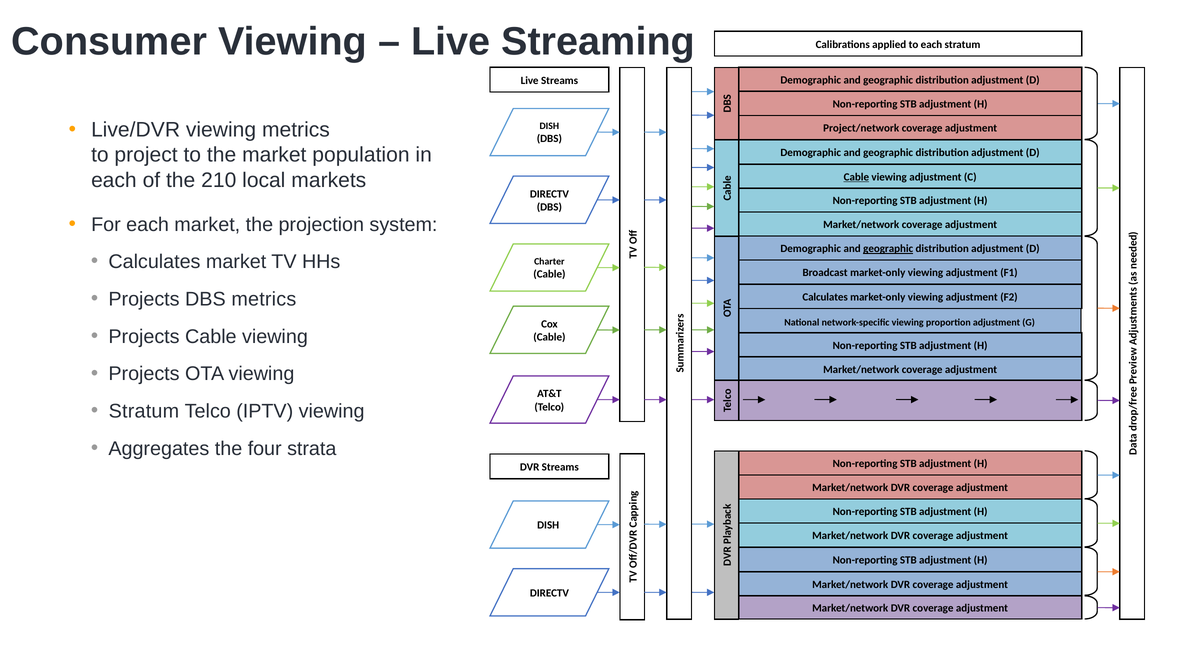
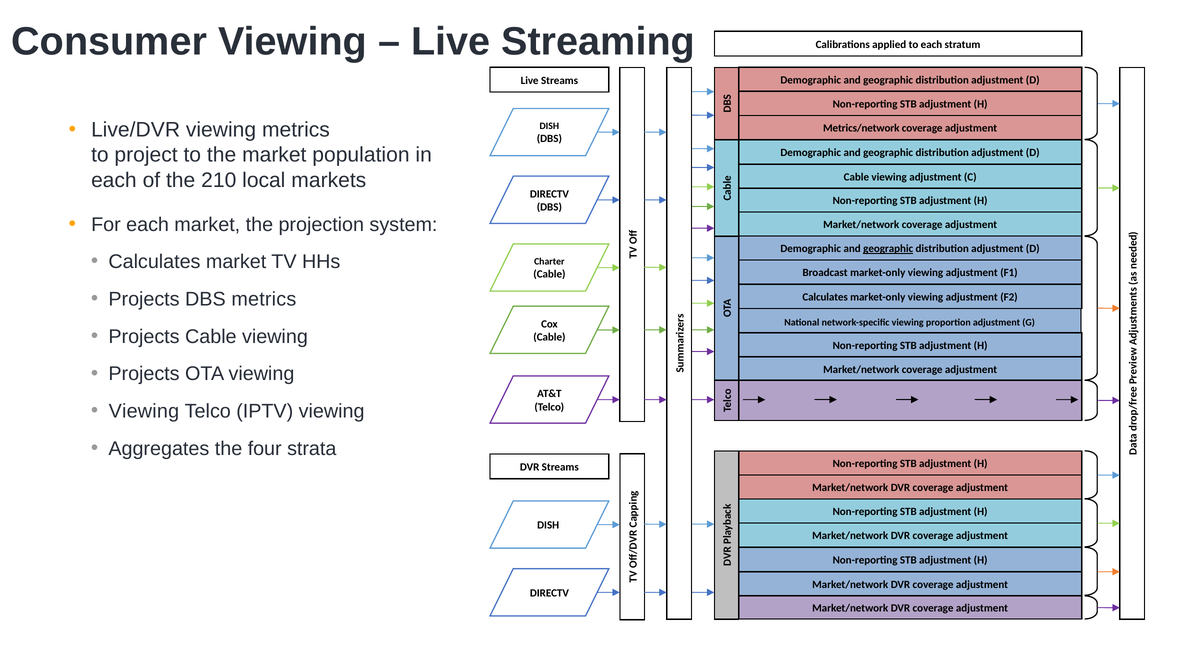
Project/network: Project/network -> Metrics/network (861, 128)
Cable underline: present -> none (856, 177)
Stratum: Stratum -> Viewing (144, 411)
